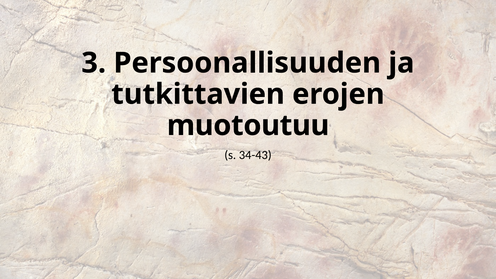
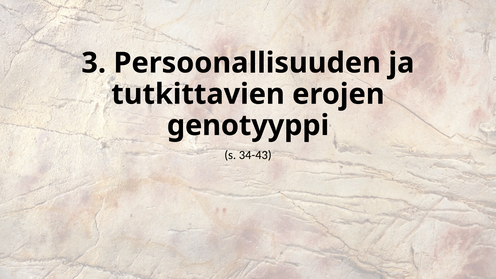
muotoutuu: muotoutuu -> genotyyppi (248, 125)
